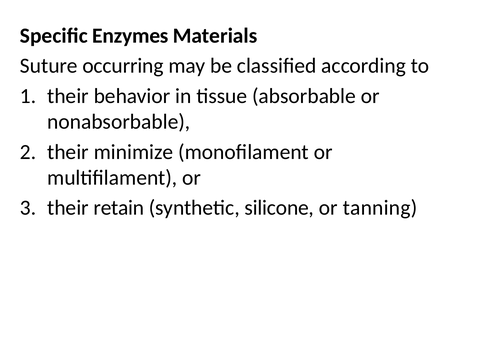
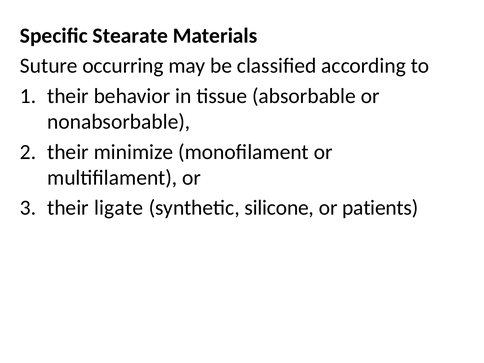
Enzymes: Enzymes -> Stearate (130, 36)
retain: retain -> ligate (119, 208)
tanning: tanning -> patients (380, 208)
